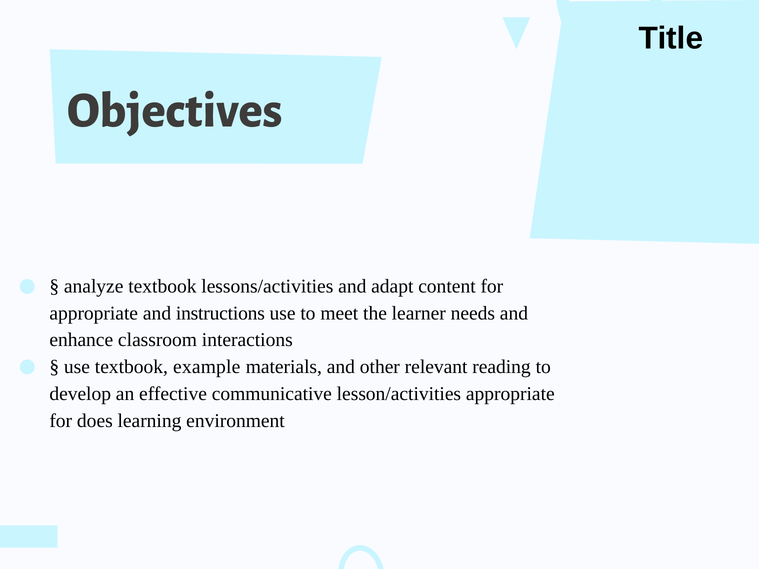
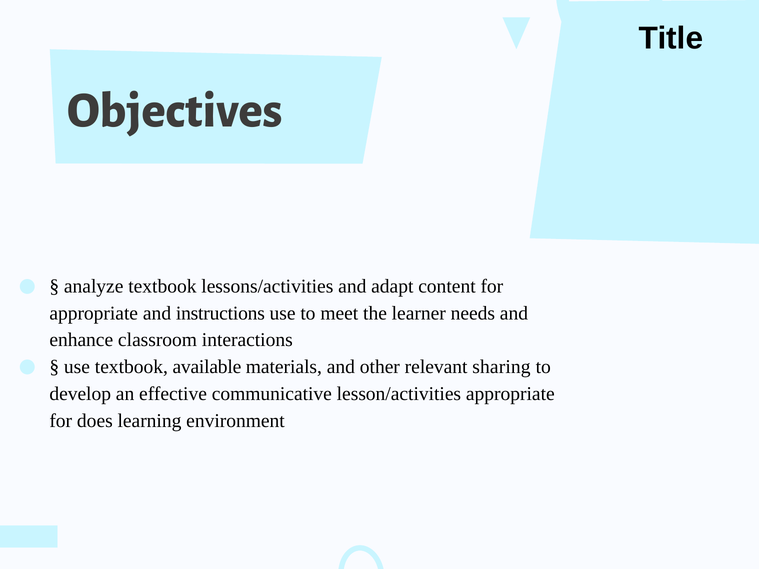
example: example -> available (207, 367)
reading: reading -> sharing (501, 367)
